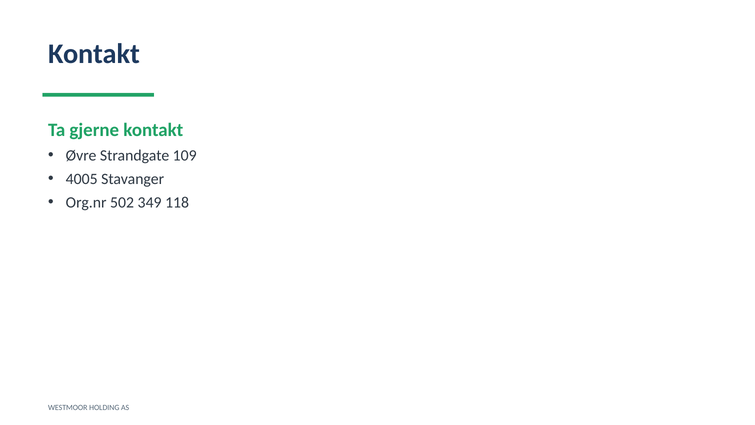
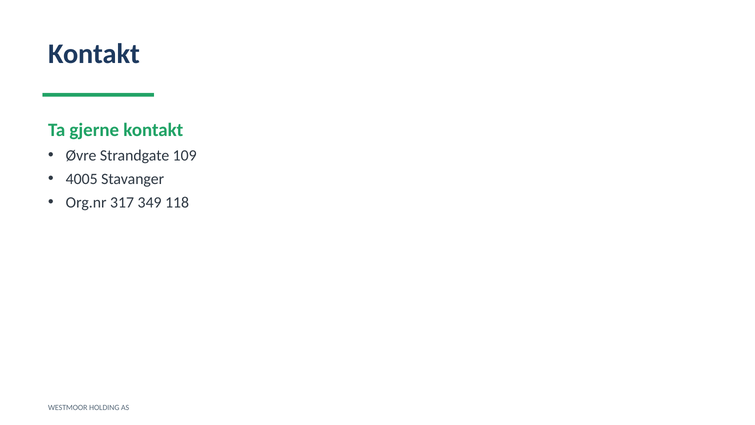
502: 502 -> 317 (122, 202)
